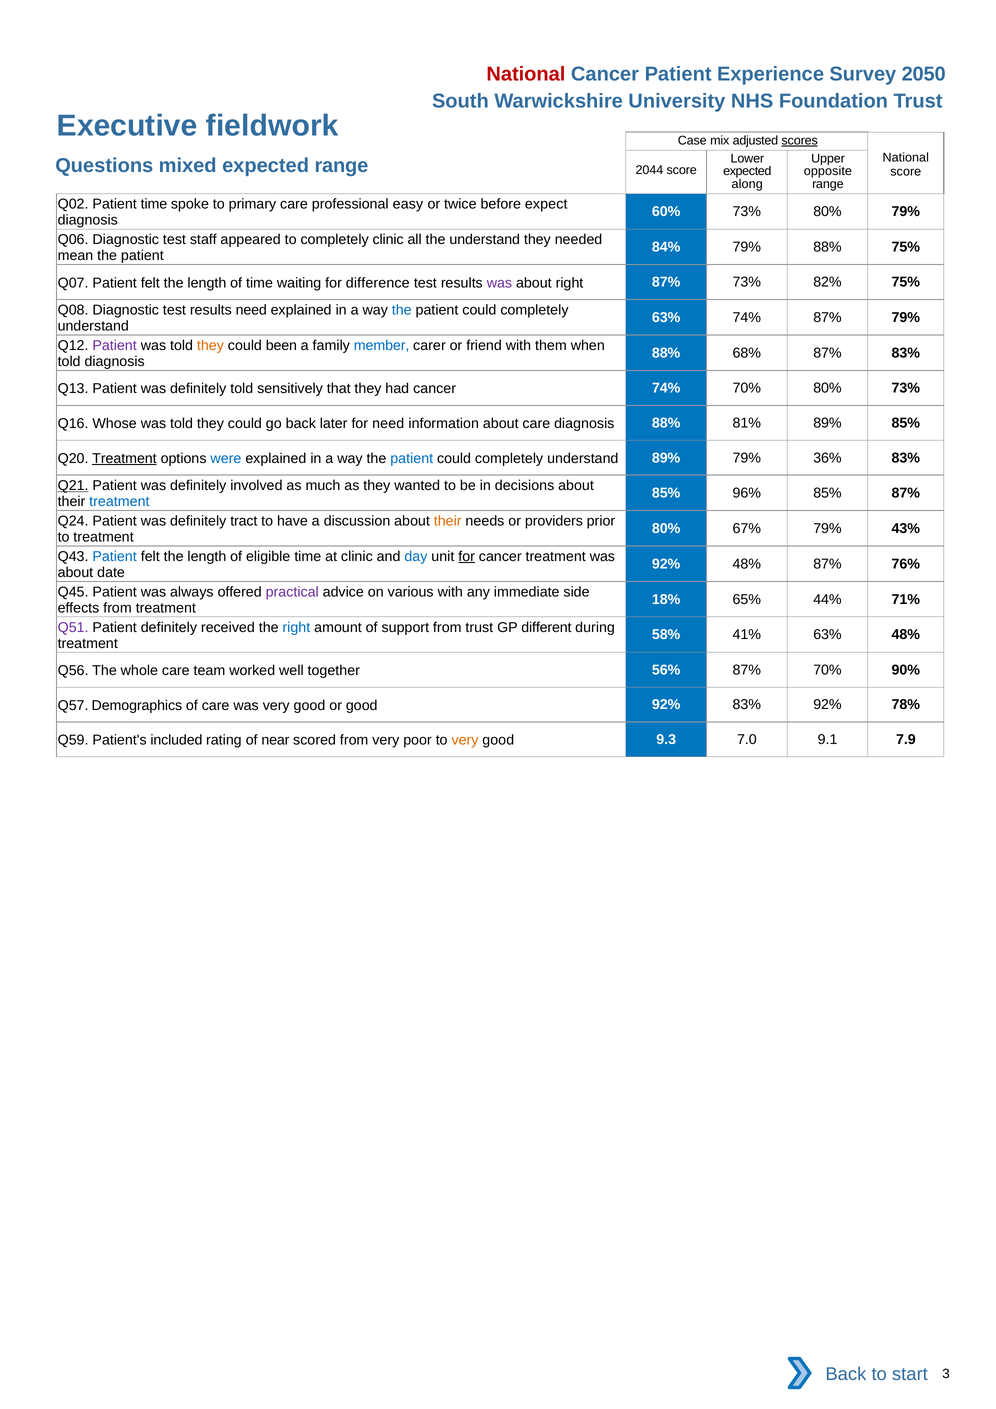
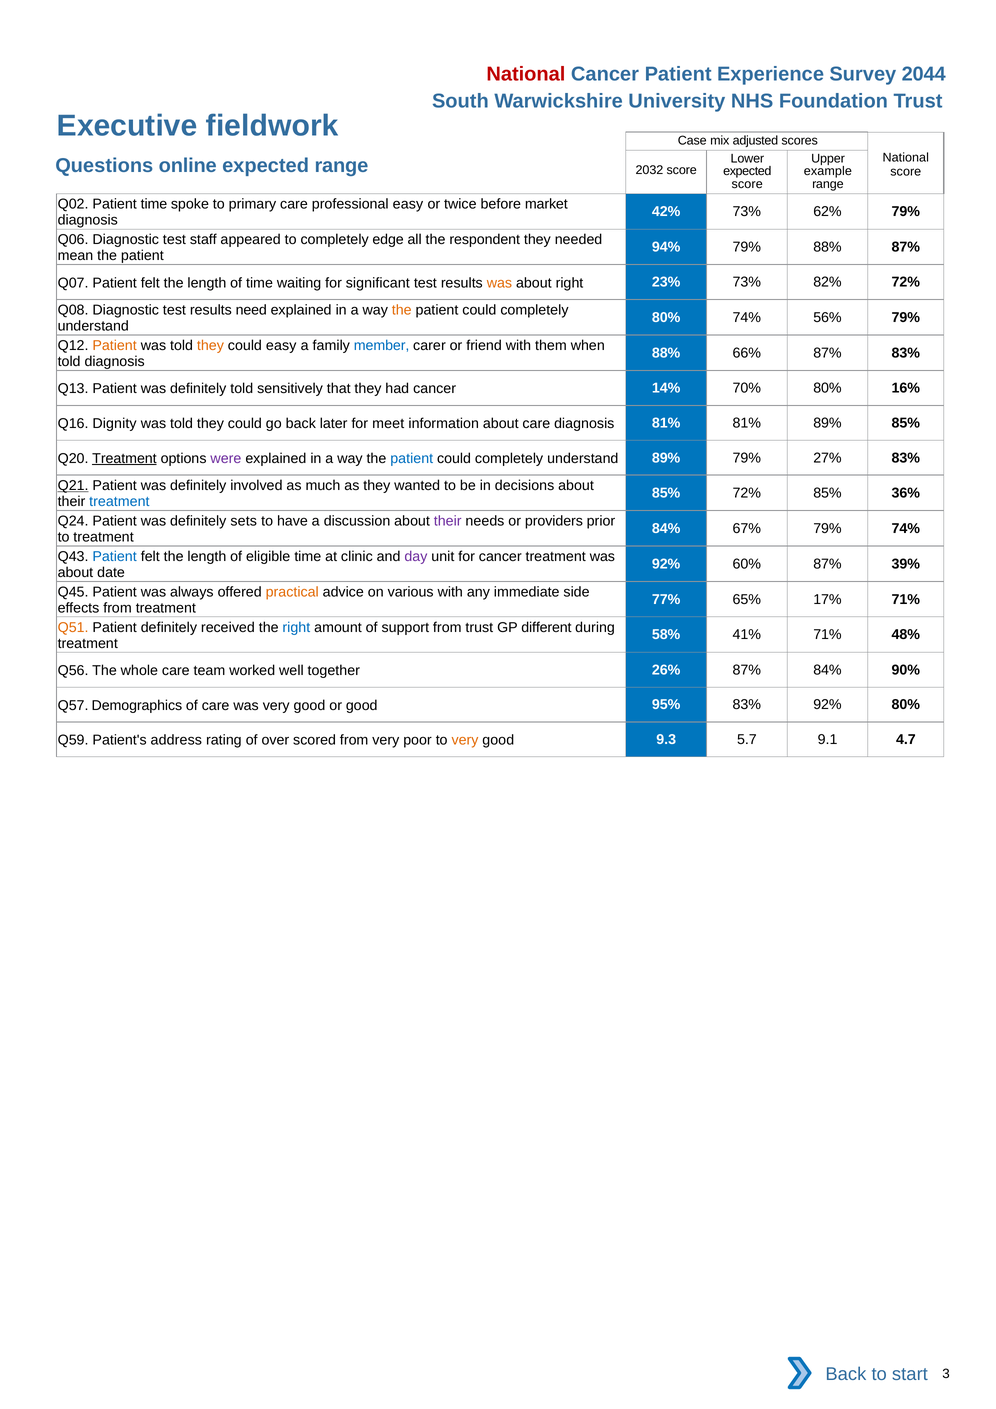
2050: 2050 -> 2044 (924, 74)
scores underline: present -> none (800, 141)
mixed: mixed -> online (188, 166)
2044: 2044 -> 2032 (649, 170)
opposite: opposite -> example (828, 171)
along: along -> score (747, 184)
expect: expect -> market (546, 204)
60%: 60% -> 42% (666, 212)
73% 80%: 80% -> 62% (827, 212)
completely clinic: clinic -> edge (388, 240)
the understand: understand -> respondent (485, 240)
84%: 84% -> 94% (666, 247)
88% 75%: 75% -> 87% (906, 247)
difference: difference -> significant (378, 283)
was colour: purple -> orange (499, 283)
right 87%: 87% -> 23% (666, 282)
82% 75%: 75% -> 72% (906, 282)
the colour: blue -> orange (402, 310)
63%: 63% -> 80% (666, 318)
74% 87%: 87% -> 56% (827, 318)
Patient colour: purple -> orange (115, 346)
could been: been -> easy (281, 346)
68%: 68% -> 66% (747, 353)
cancer 74%: 74% -> 14% (666, 388)
80% 73%: 73% -> 16% (906, 388)
Whose: Whose -> Dignity (115, 424)
for need: need -> meet (388, 424)
88%: 88% -> 81% (666, 423)
were colour: blue -> purple (226, 459)
36%: 36% -> 27% (827, 458)
85% 96%: 96% -> 72% (747, 493)
85% 87%: 87% -> 36% (906, 493)
tract: tract -> sets (244, 521)
their colour: orange -> purple (448, 521)
80%: 80% -> 84% (666, 529)
79% 43%: 43% -> 74% (906, 529)
day colour: blue -> purple (416, 557)
for underline: present -> none (467, 557)
92% 48%: 48% -> 60% (747, 564)
76%: 76% -> 39% (906, 564)
practical colour: purple -> orange (292, 592)
18%: 18% -> 77% (666, 600)
44%: 44% -> 17% (827, 600)
Q51 colour: purple -> orange (73, 628)
41% 63%: 63% -> 71% (827, 635)
56%: 56% -> 26% (666, 670)
87% 70%: 70% -> 84% (827, 670)
good 92%: 92% -> 95% (666, 705)
92% 78%: 78% -> 80% (906, 705)
included: included -> address (176, 741)
near: near -> over (275, 741)
7.0: 7.0 -> 5.7 (747, 740)
7.9: 7.9 -> 4.7 (906, 740)
